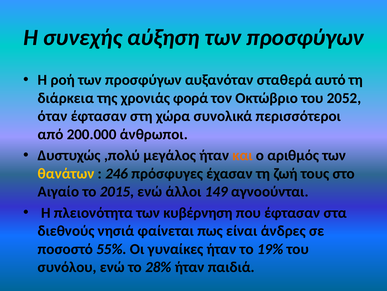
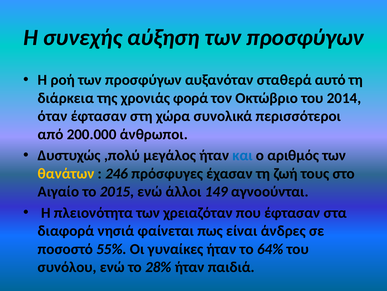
2052: 2052 -> 2014 (344, 98)
και colour: orange -> blue (243, 155)
κυβέρνηση: κυβέρνηση -> χρειαζόταν (198, 212)
διεθνούς: διεθνούς -> διαφορά (66, 230)
19%: 19% -> 64% (270, 248)
